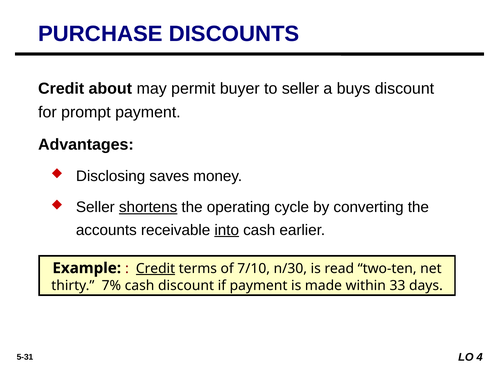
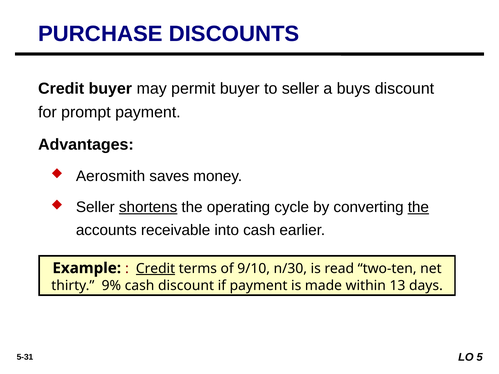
Credit about: about -> buyer (110, 89)
Disclosing: Disclosing -> Aerosmith (111, 176)
the underline: none -> present (418, 207)
into underline: present -> none (227, 230)
7/10: 7/10 -> 9/10 (254, 269)
7%: 7% -> 9% (111, 286)
33: 33 -> 13 (397, 286)
4: 4 -> 5 (480, 357)
